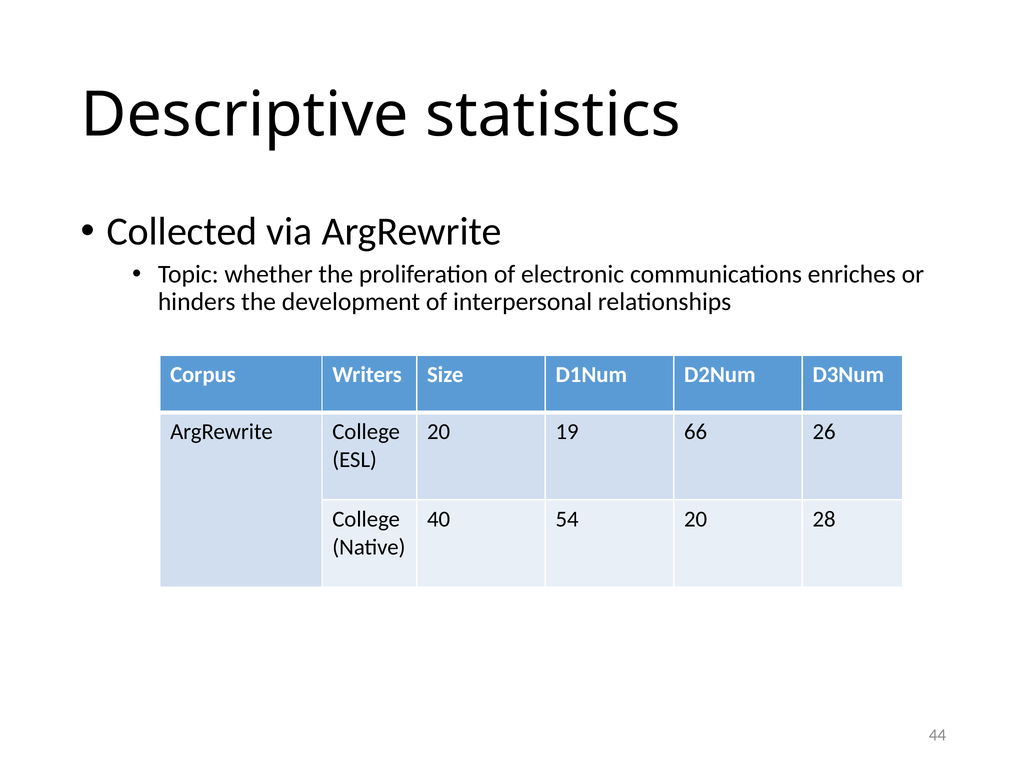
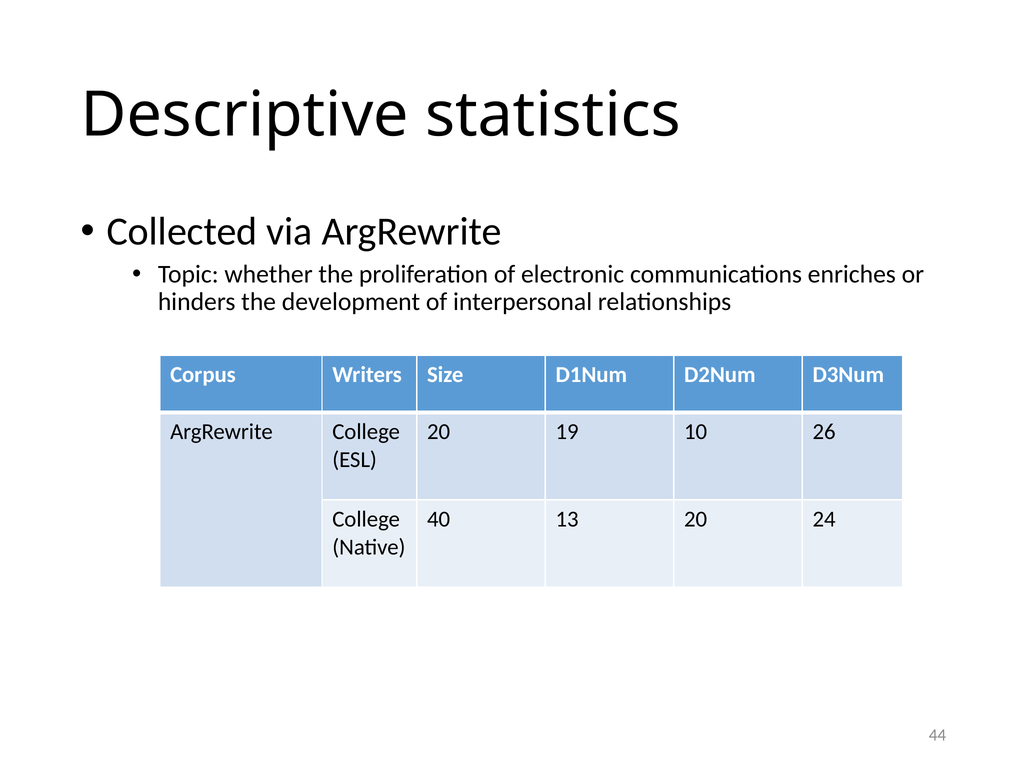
66: 66 -> 10 (696, 432)
54: 54 -> 13 (567, 519)
28: 28 -> 24 (824, 519)
